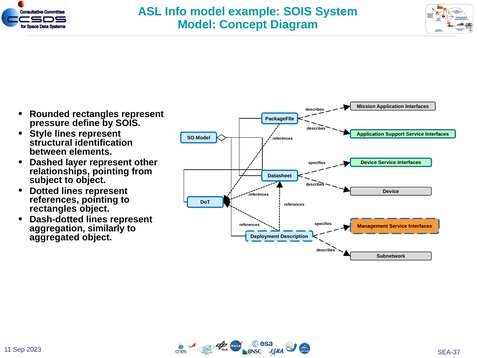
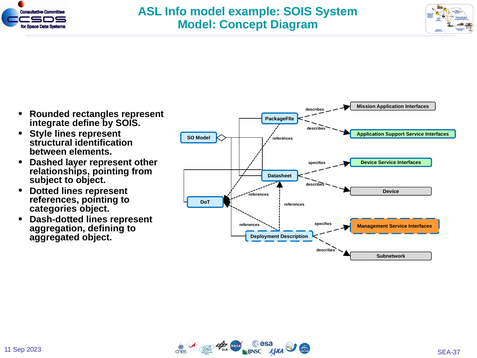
pressure: pressure -> integrate (50, 123)
rectangles: rectangles -> categories (53, 209)
similarly: similarly -> defining (106, 228)
